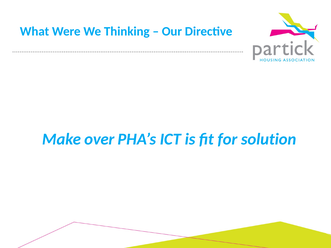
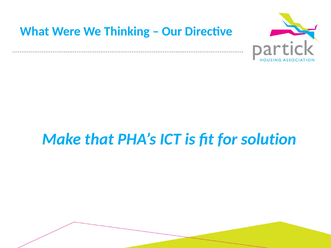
over: over -> that (99, 139)
